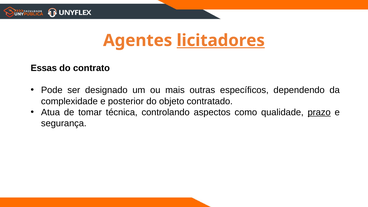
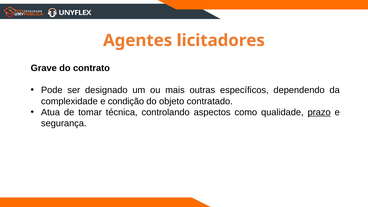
licitadores underline: present -> none (221, 40)
Essas: Essas -> Grave (44, 68)
posterior: posterior -> condição (126, 101)
